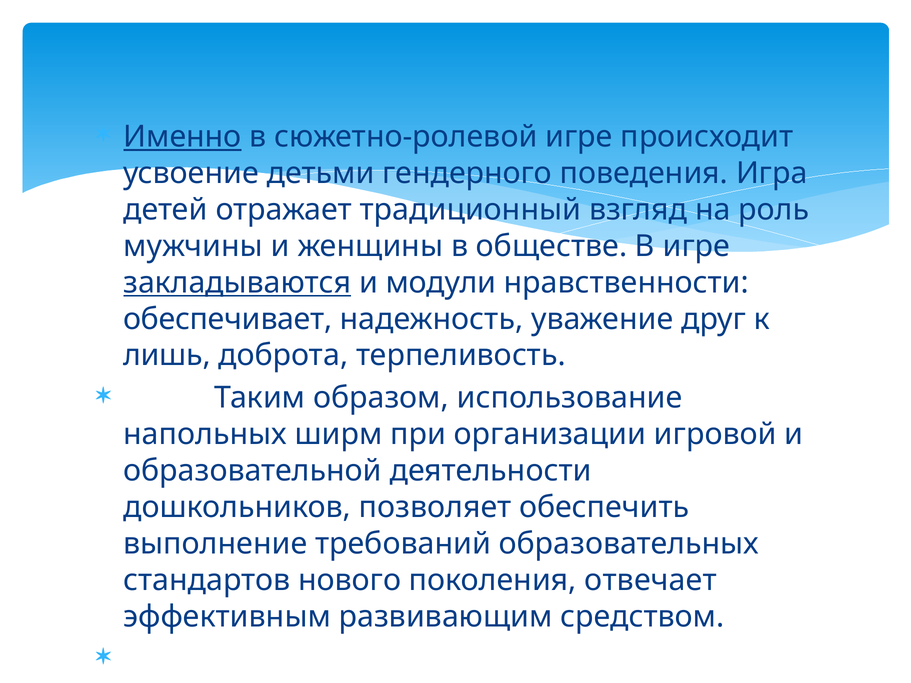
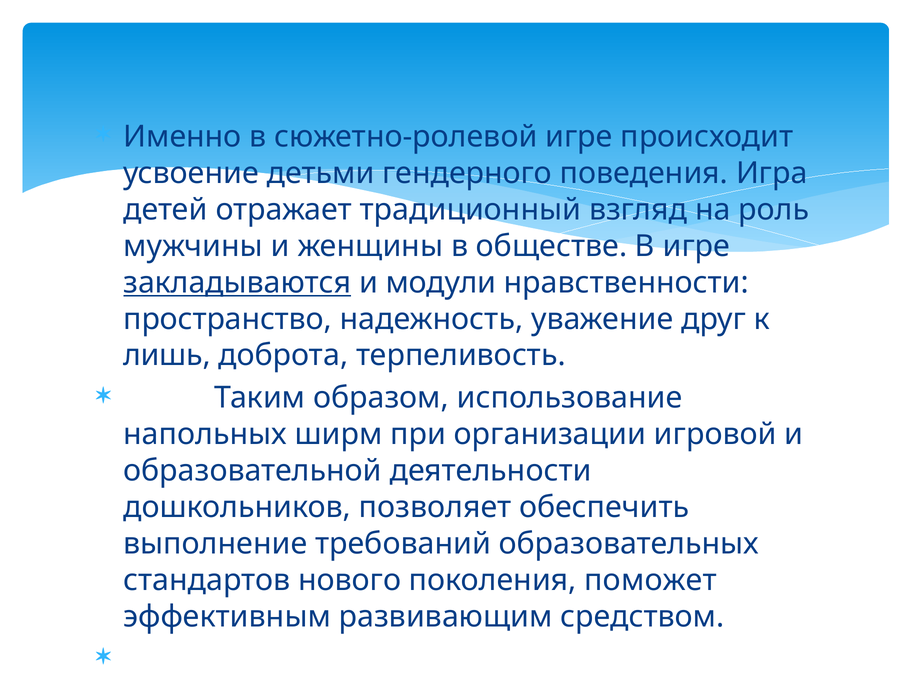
Именно underline: present -> none (182, 137)
обеспечивает: обеспечивает -> пространство (228, 319)
отвечает: отвечает -> поможет (651, 580)
